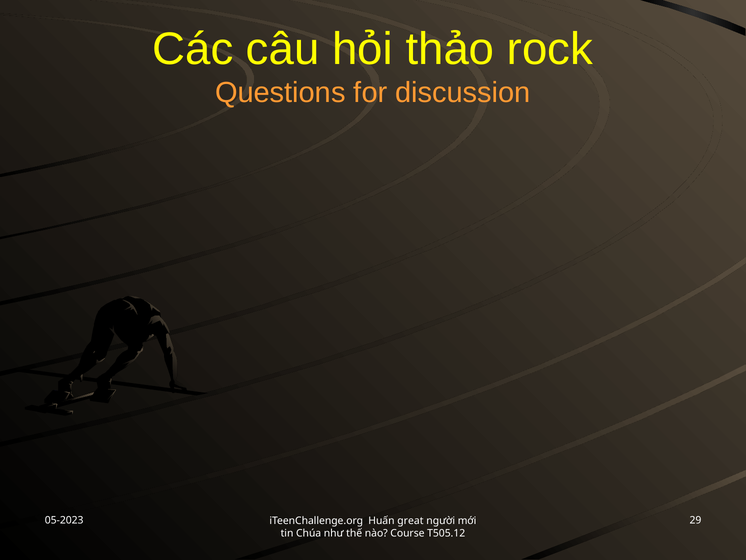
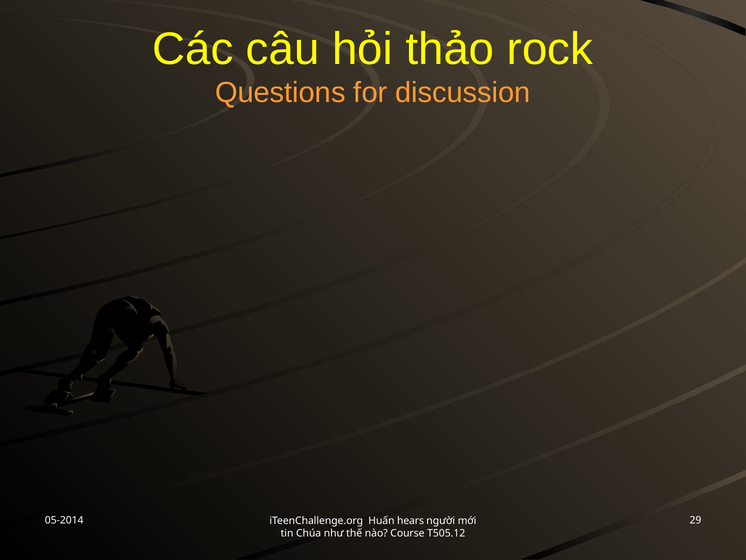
05-2023: 05-2023 -> 05-2014 (64, 520)
great: great -> hears (411, 520)
